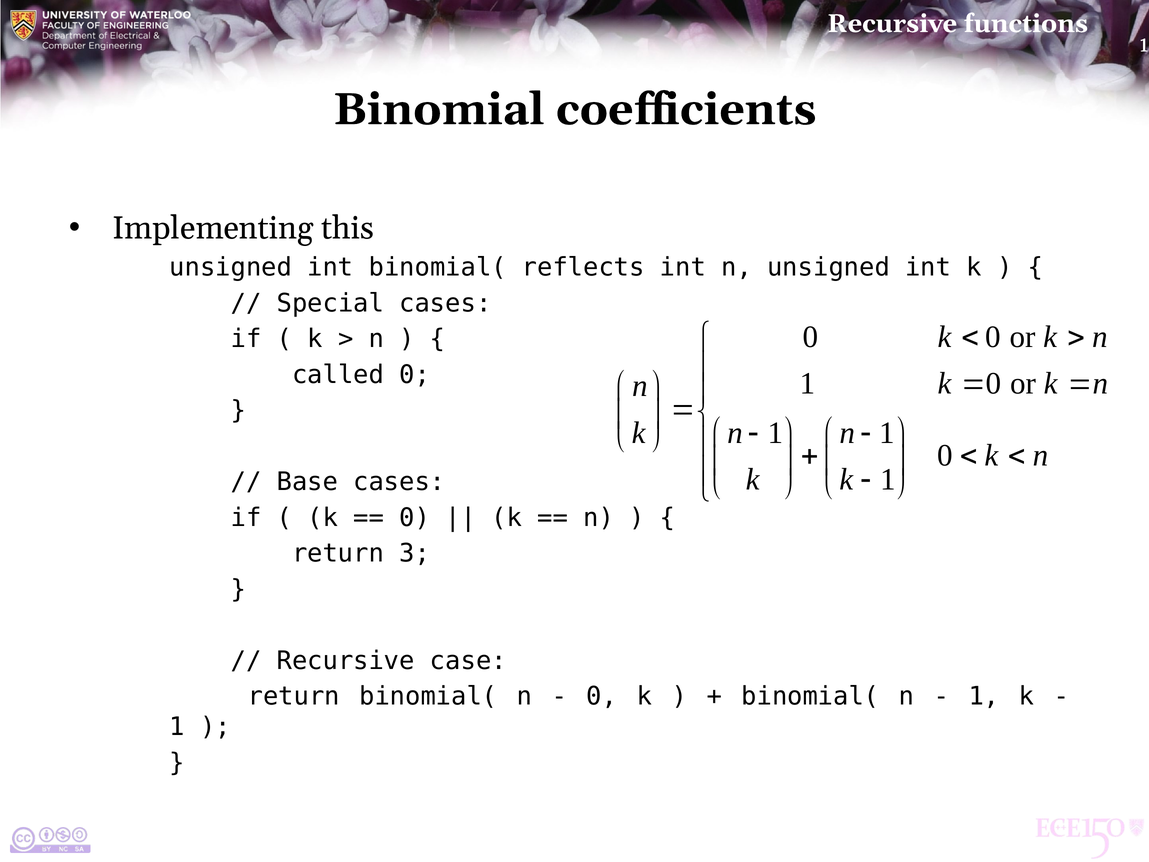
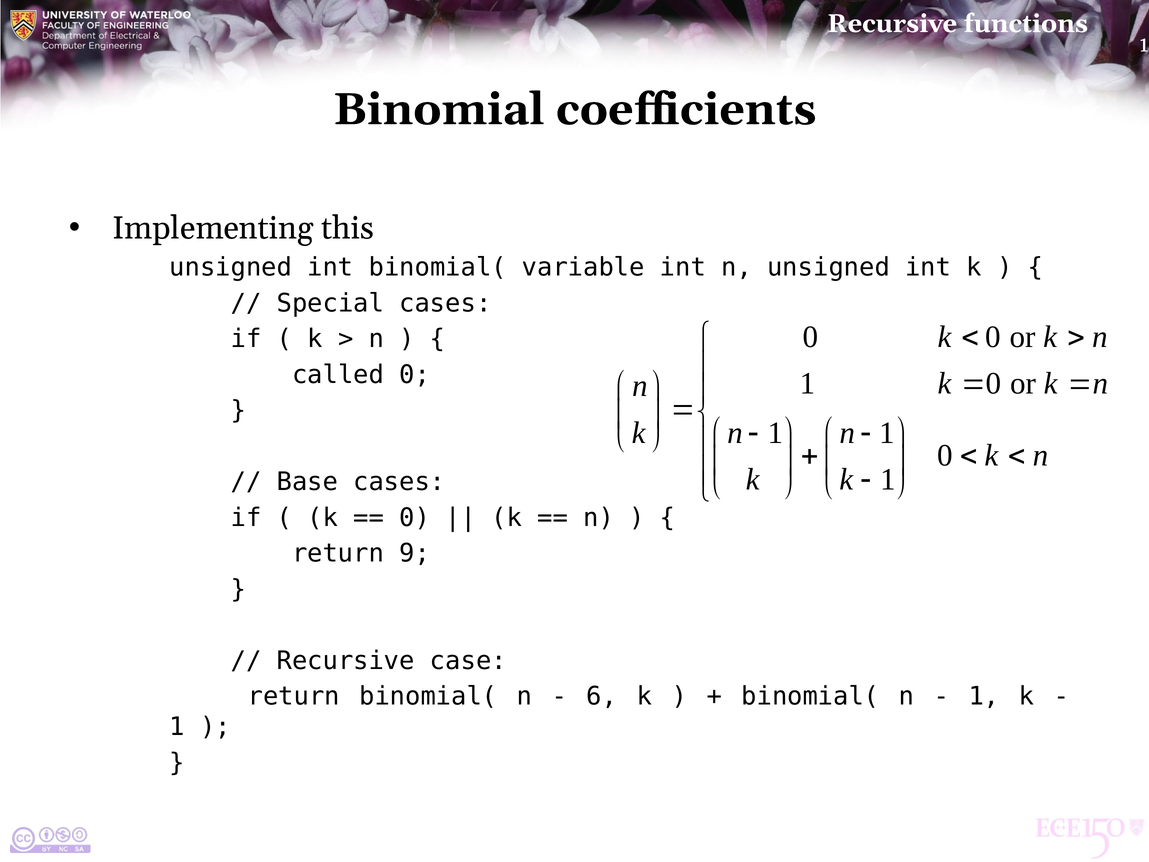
reflects: reflects -> variable (583, 267)
3: 3 -> 9 (415, 553)
0: 0 -> 6 (602, 696)
